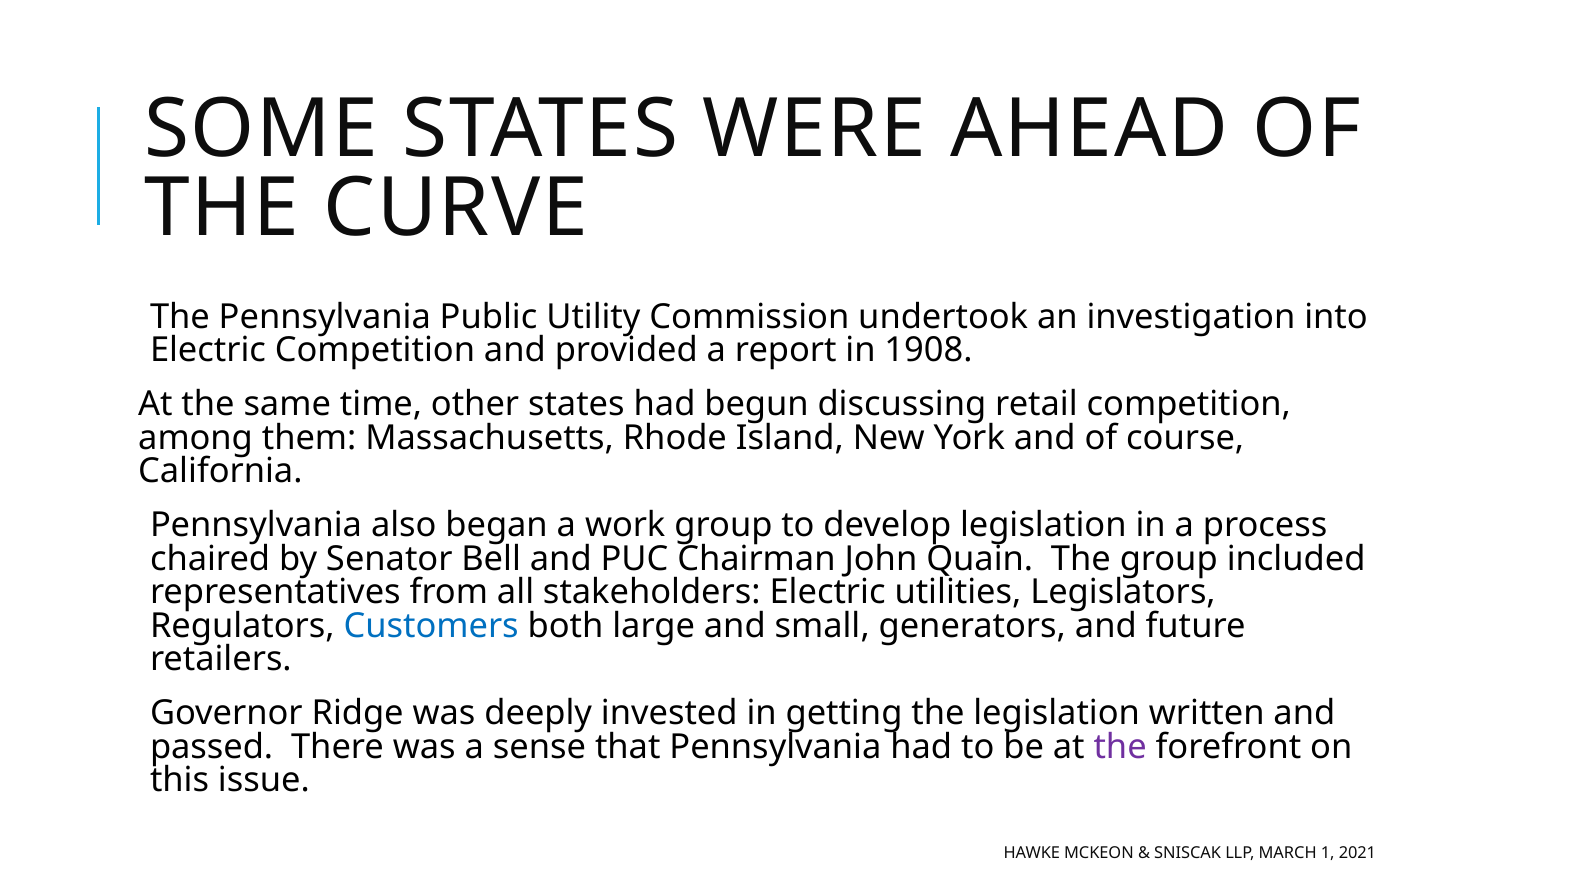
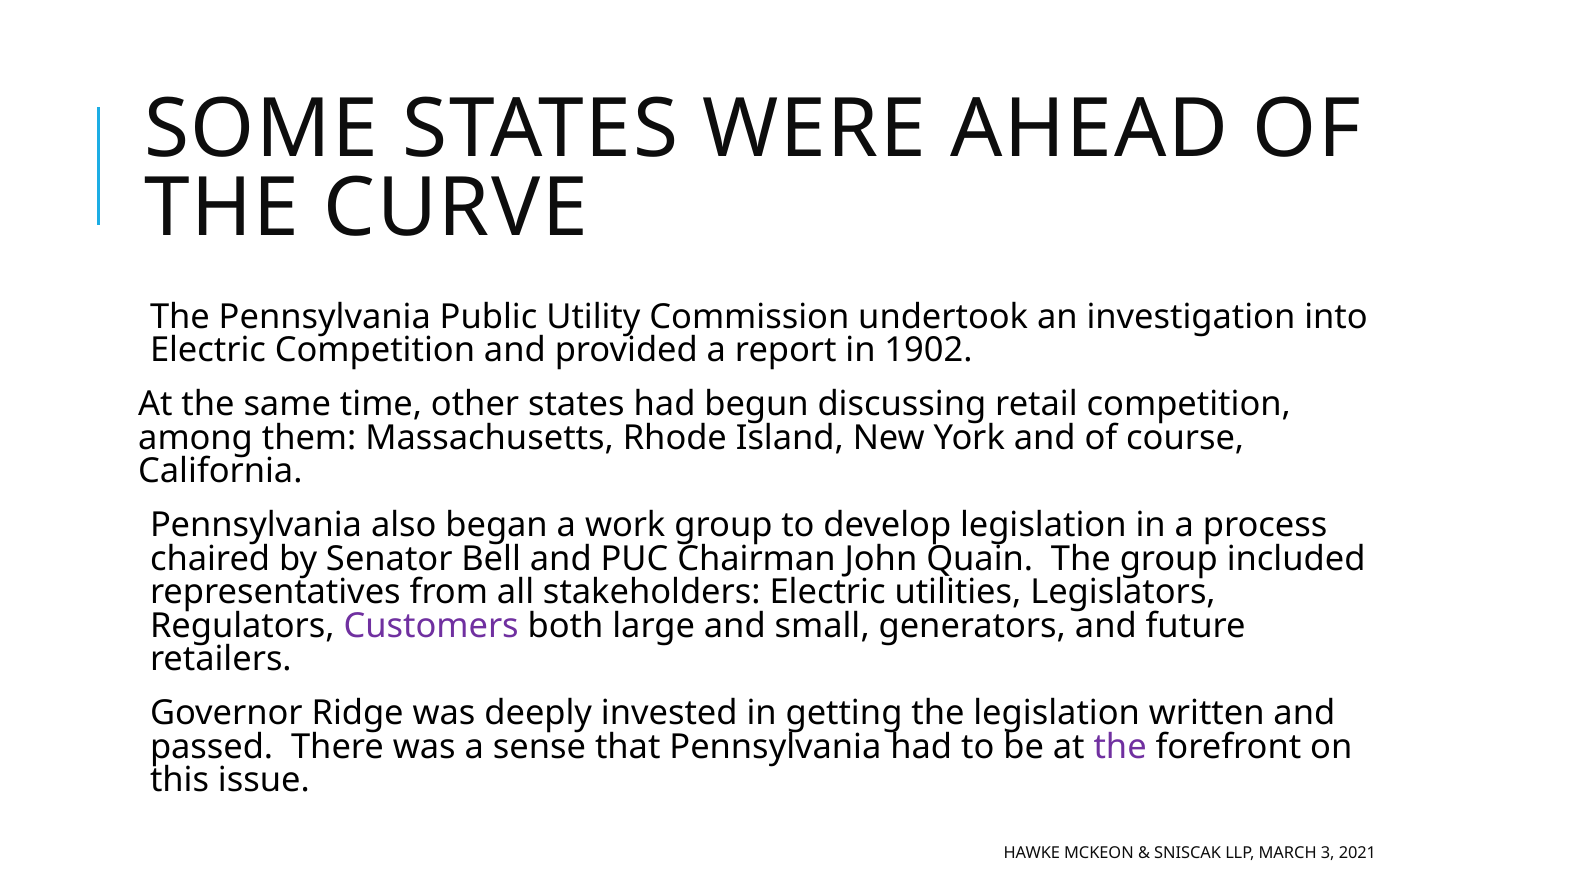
1908: 1908 -> 1902 (929, 350)
Customers colour: blue -> purple (431, 626)
1: 1 -> 3 (1328, 853)
